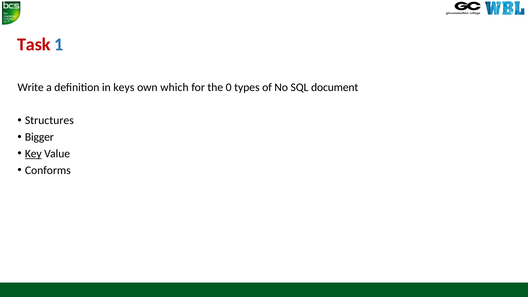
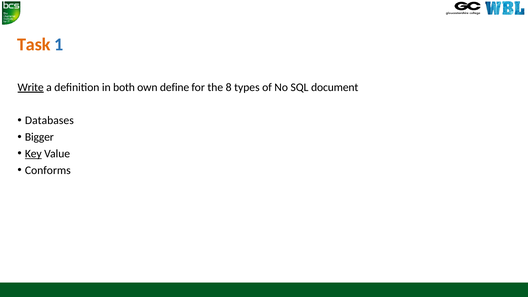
Task colour: red -> orange (34, 44)
Write underline: none -> present (31, 87)
keys: keys -> both (124, 87)
which: which -> define (175, 87)
0: 0 -> 8 (229, 87)
Structures: Structures -> Databases (49, 120)
